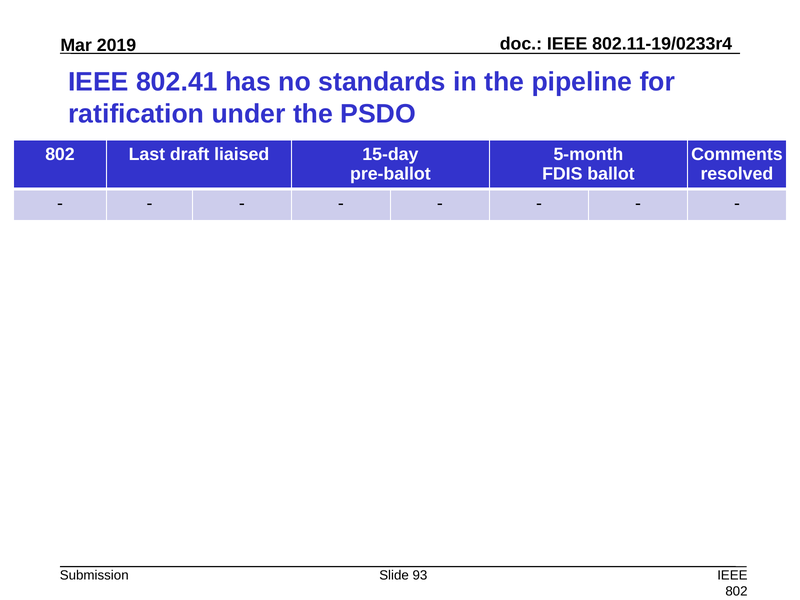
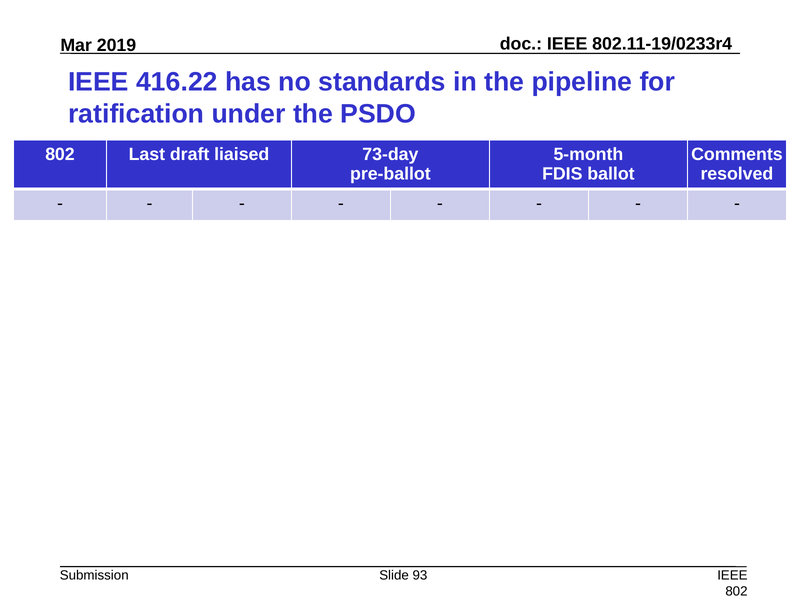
802.41: 802.41 -> 416.22 (177, 82)
15-day: 15-day -> 73-day (390, 154)
